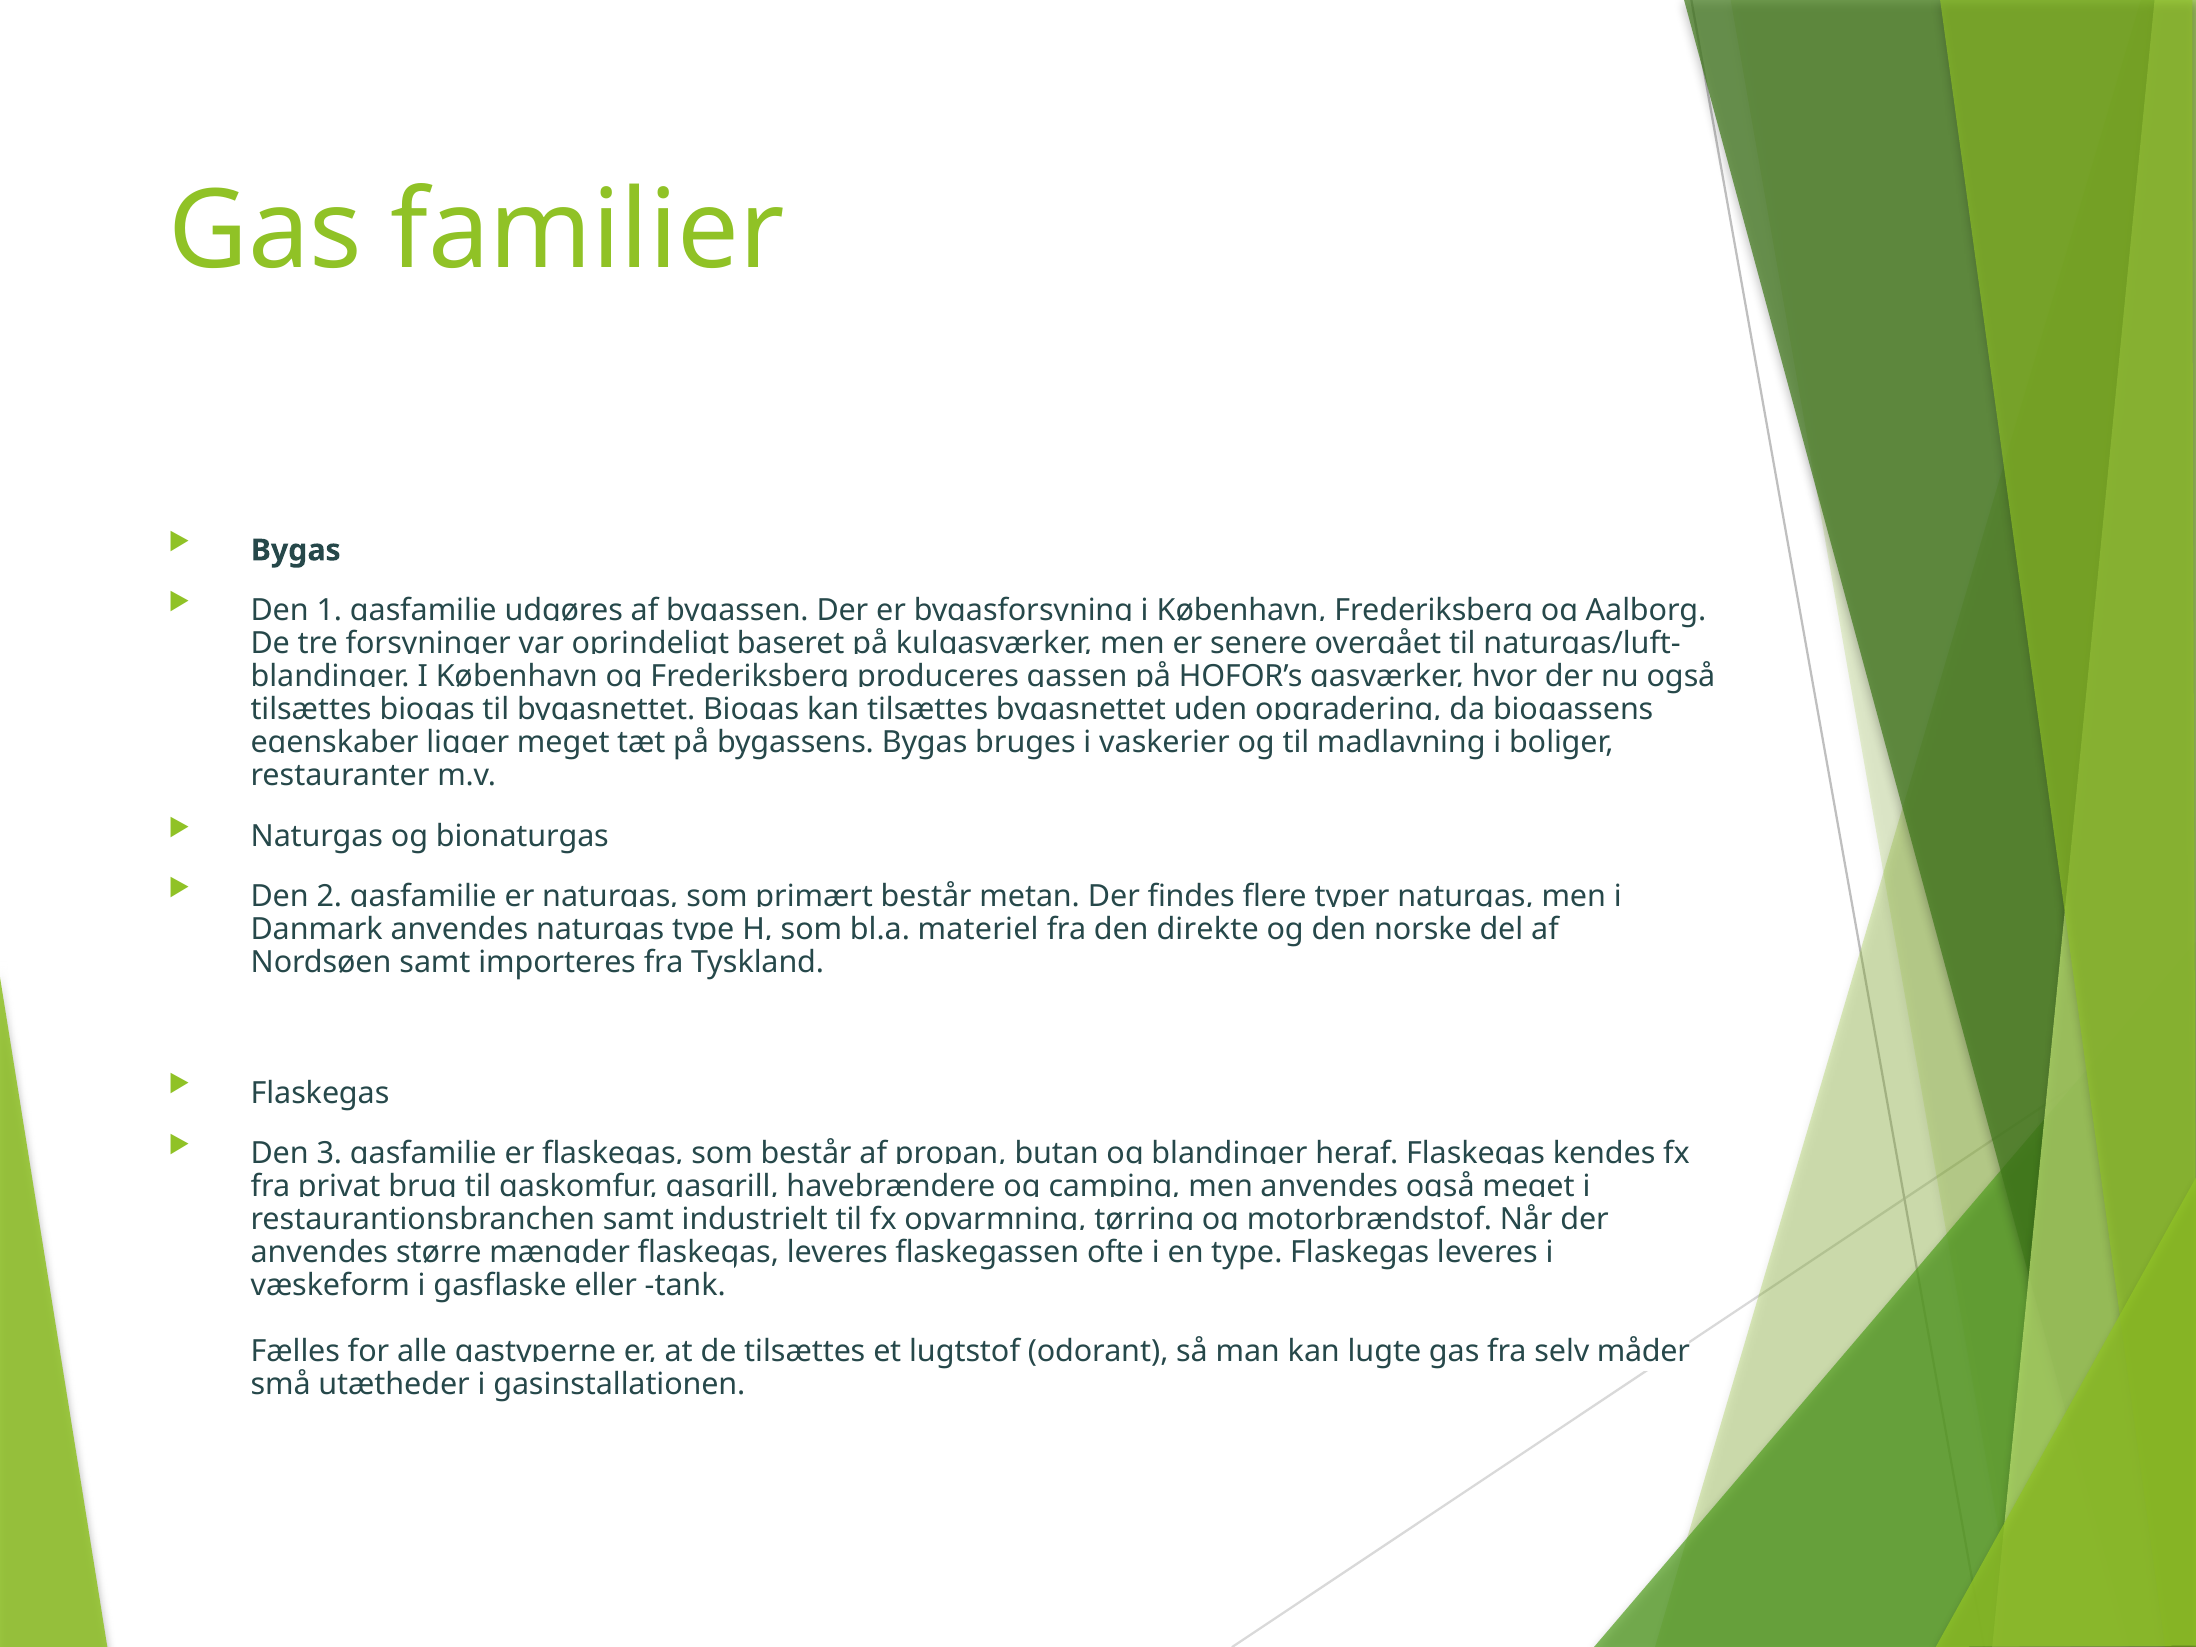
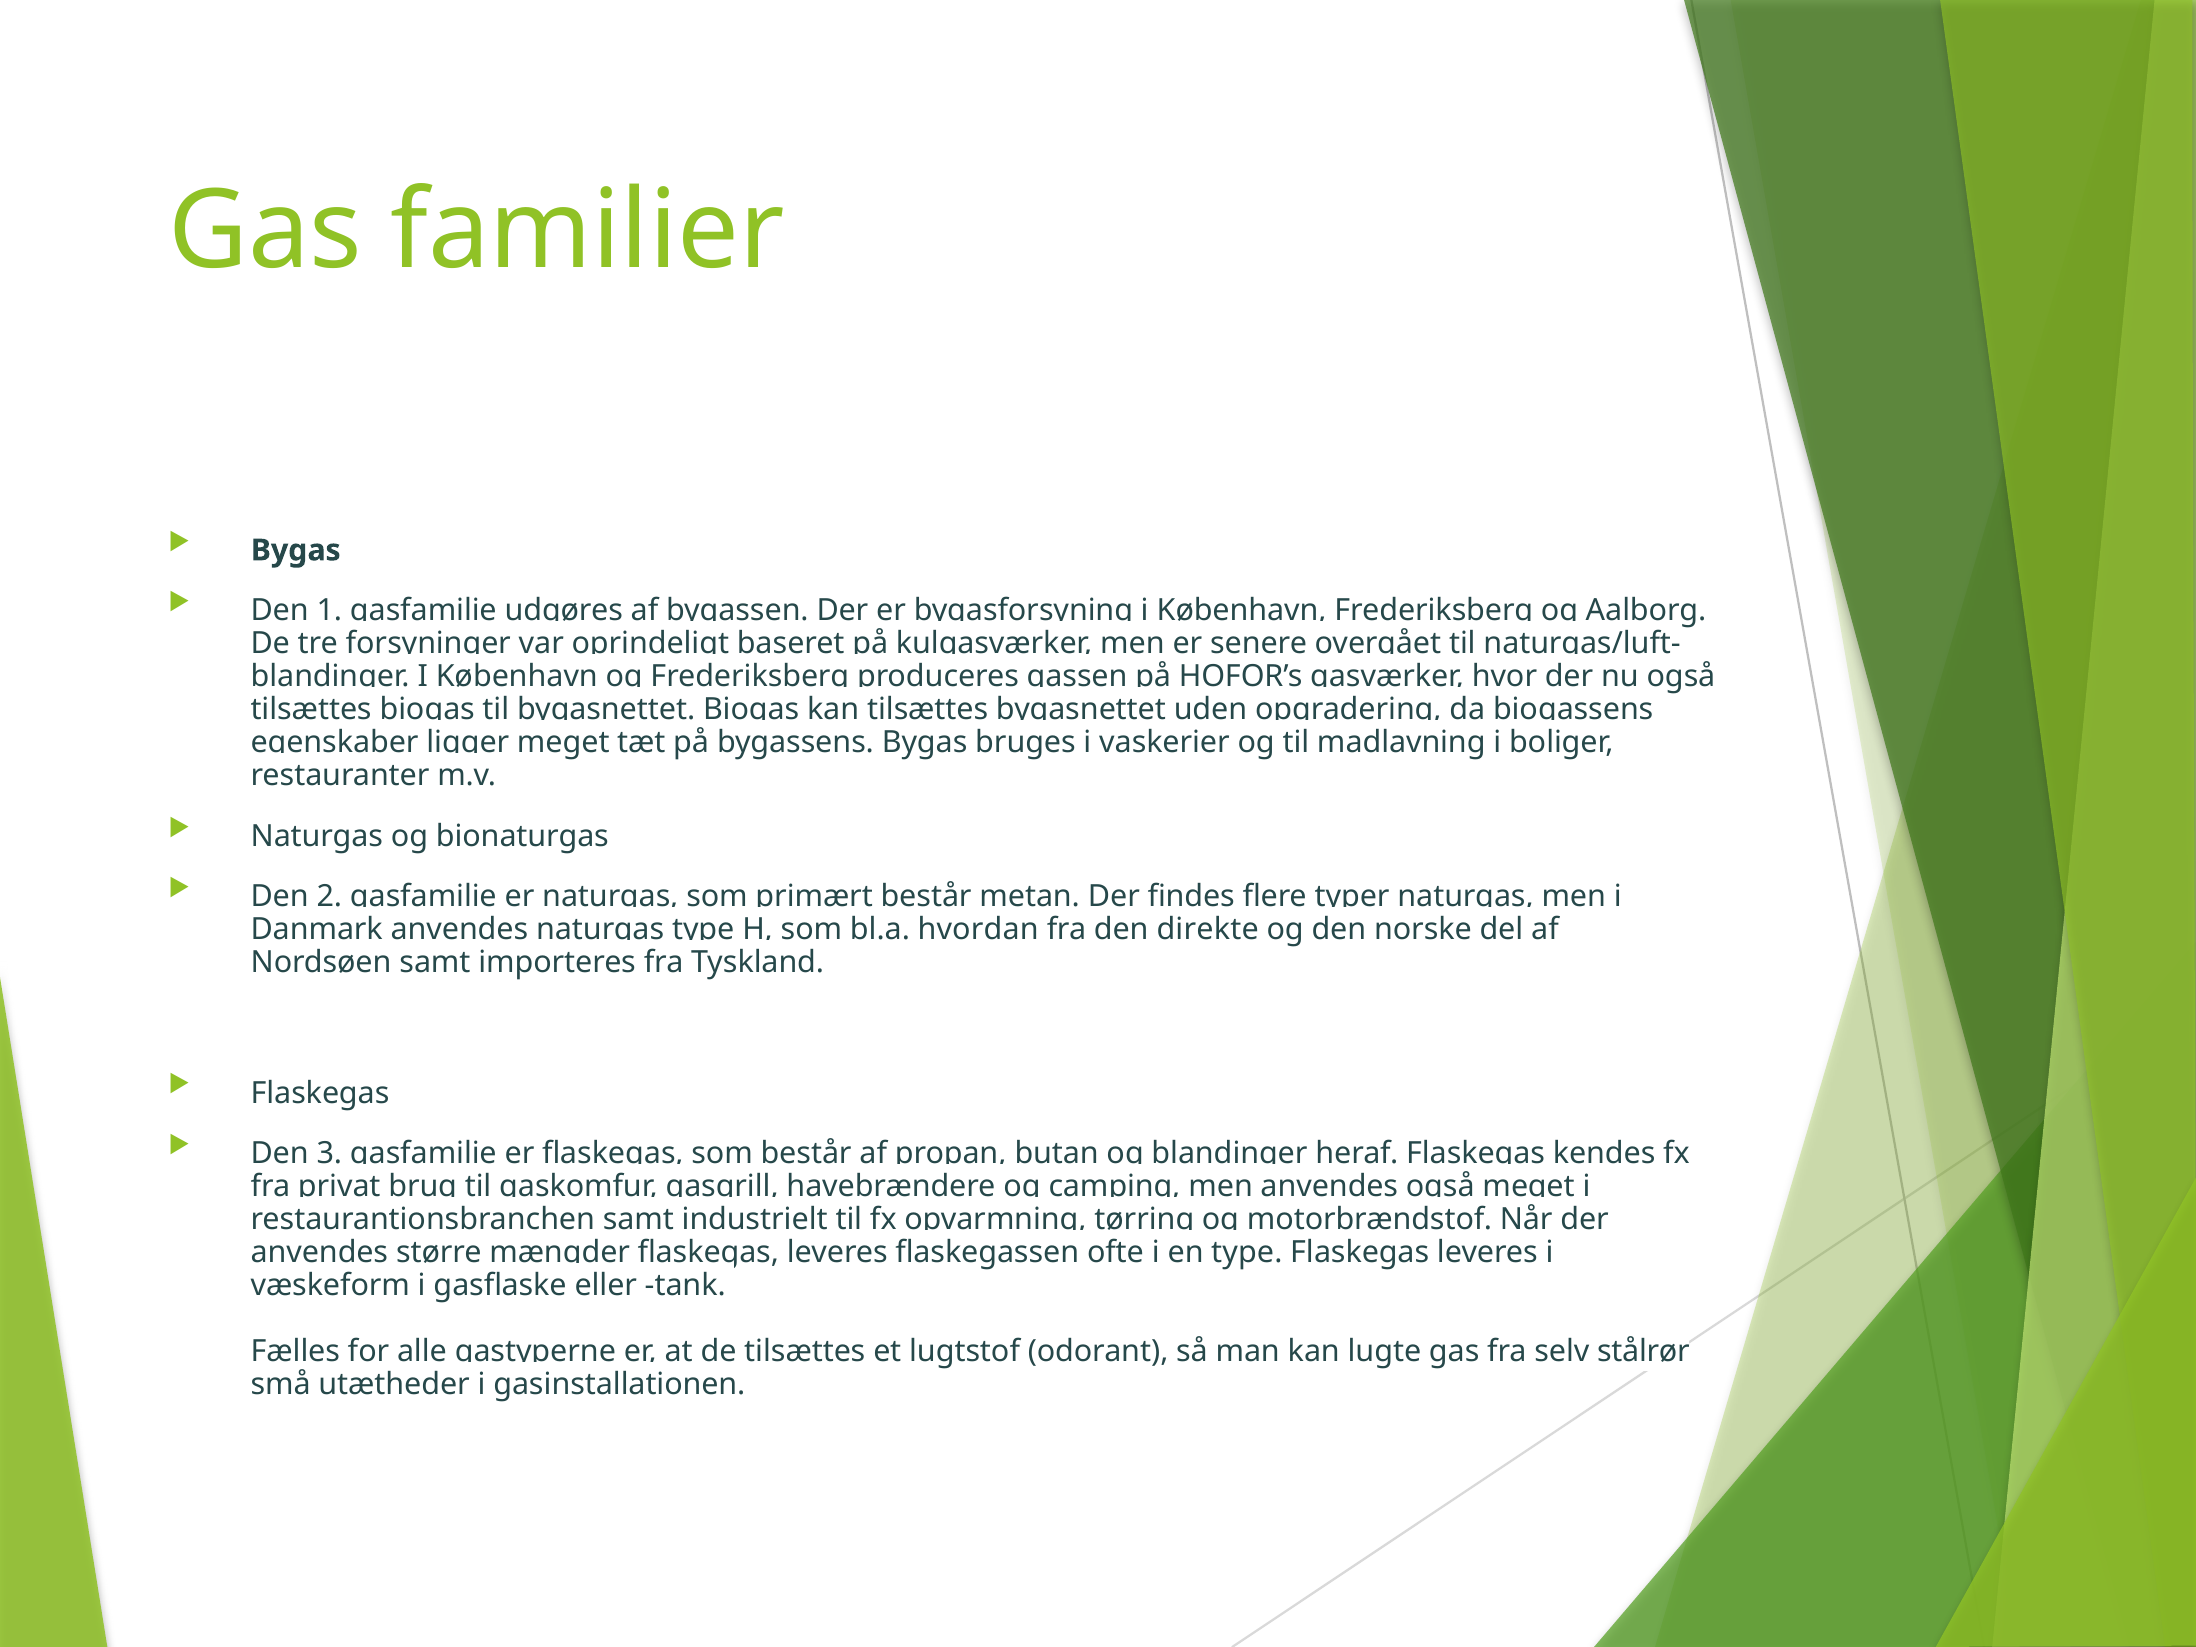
materiel: materiel -> hvordan (978, 930)
måder: måder -> stålrør (1643, 1352)
